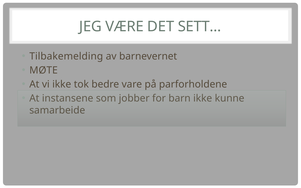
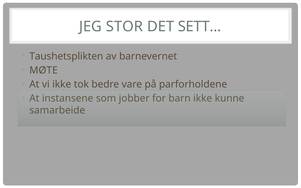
VÆRE: VÆRE -> STOR (124, 26)
Tilbakemelding: Tilbakemelding -> Taushetsplikten (66, 56)
